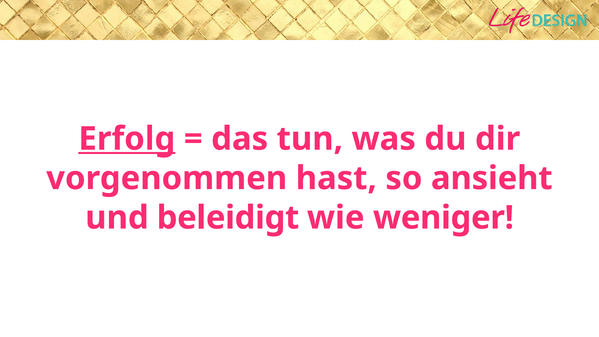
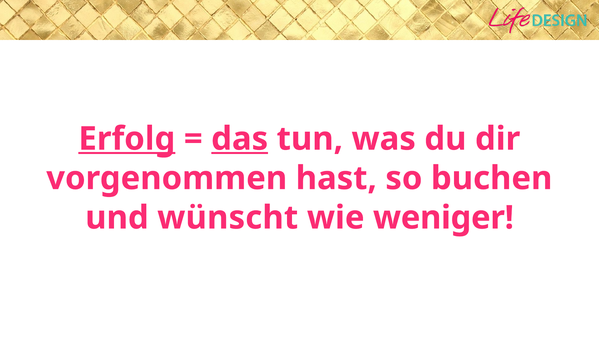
das underline: none -> present (240, 139)
ansieht: ansieht -> buchen (492, 178)
beleidigt: beleidigt -> wünscht (228, 218)
